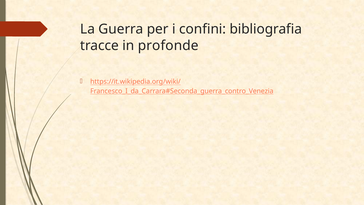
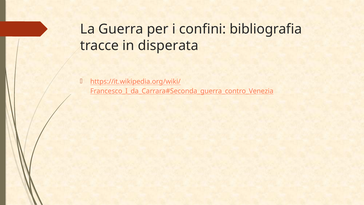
profonde: profonde -> disperata (168, 46)
